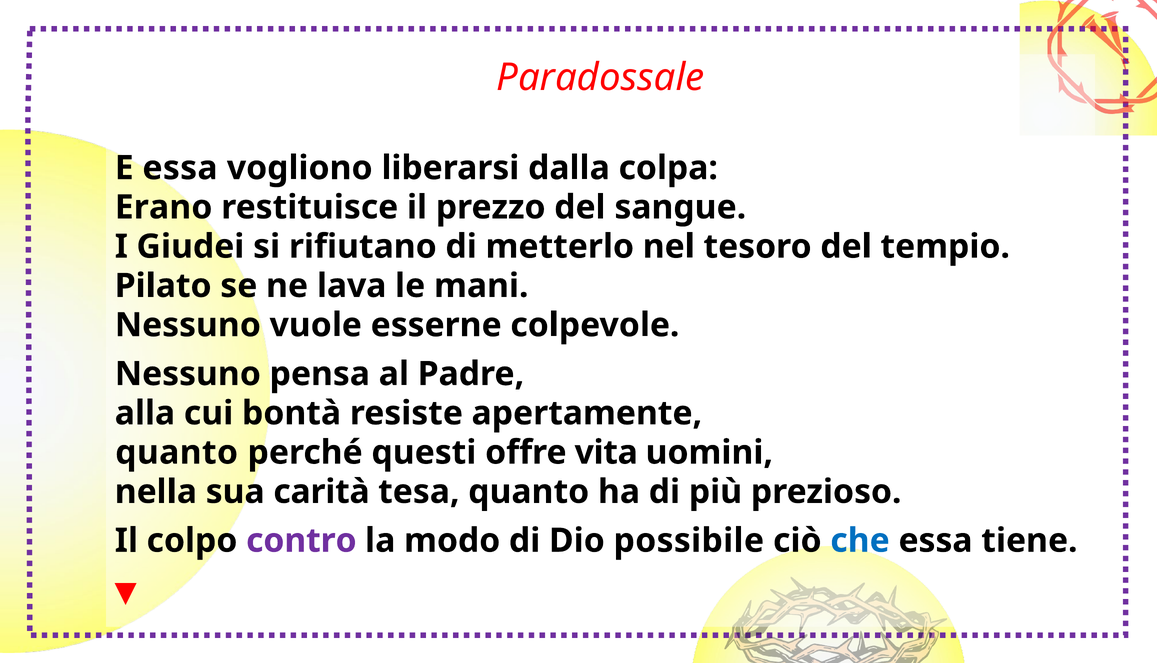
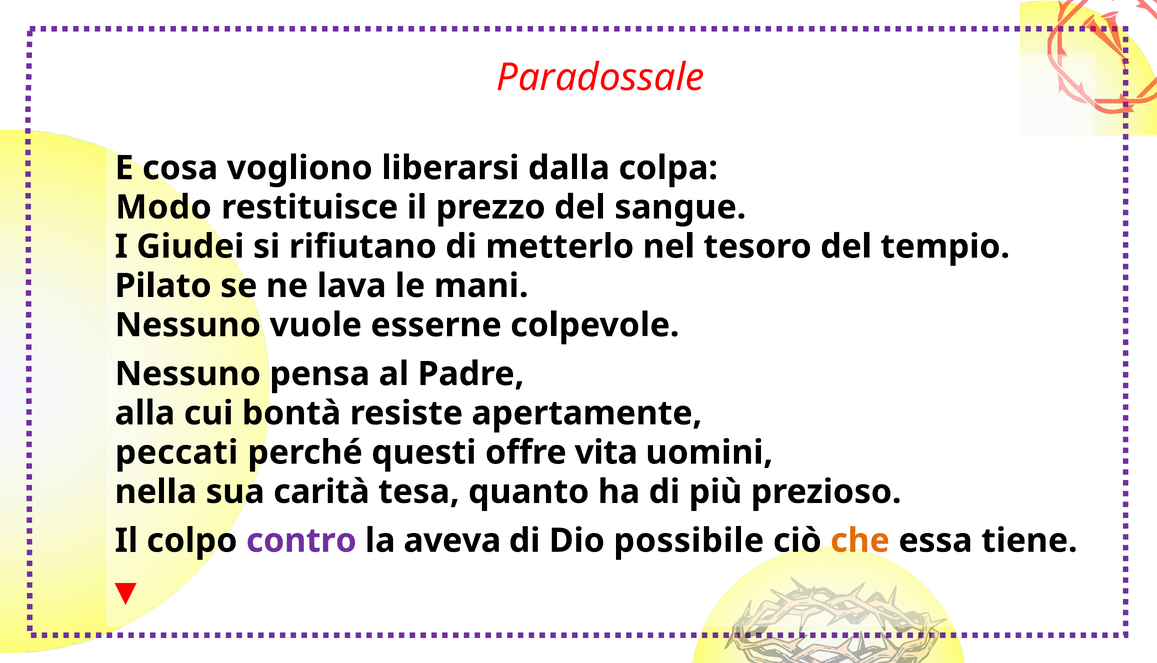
E essa: essa -> cosa (180, 168)
Erano: Erano -> Modo (163, 207)
quanto: quanto -> peccati (177, 453)
modo: modo -> aveva (452, 541)
che colour: blue -> orange (860, 541)
